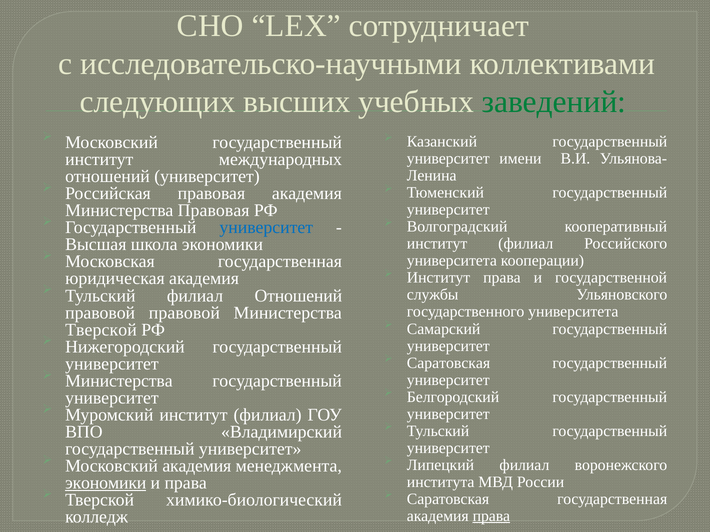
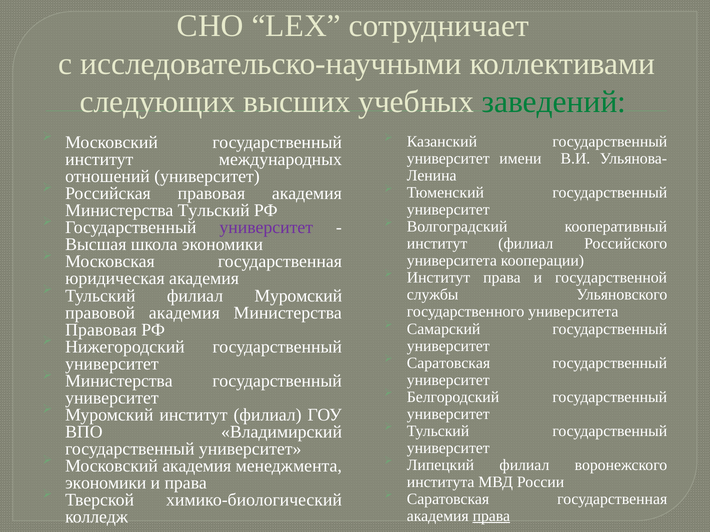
Министерства Правовая: Правовая -> Тульский (214, 211)
университет colour: blue -> purple (266, 228)
филиал Отношений: Отношений -> Муромский (298, 296)
правовой правовой: правовой -> академия (184, 313)
Тверской: Тверской -> Правовая (101, 330)
экономики underline: present -> none (106, 484)
